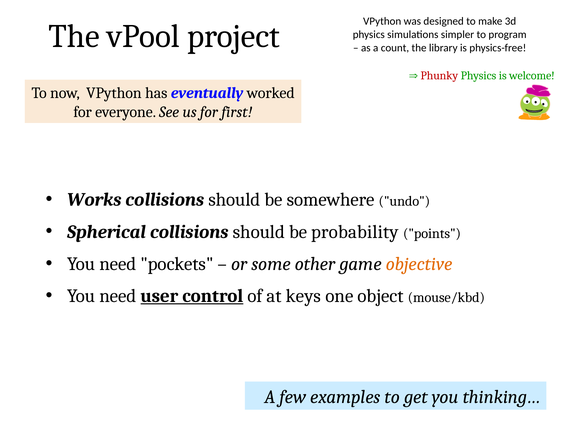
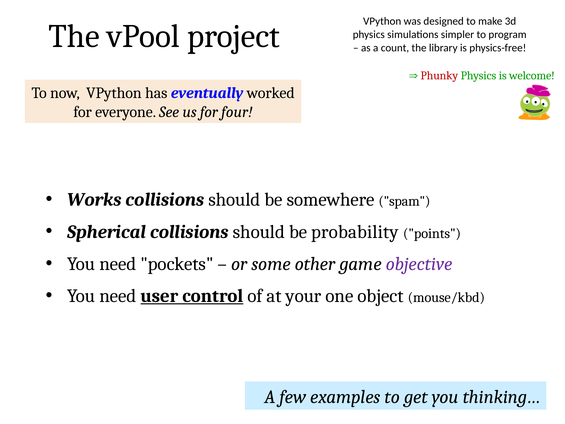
first: first -> four (237, 112)
undo: undo -> spam (404, 201)
objective colour: orange -> purple (419, 264)
keys: keys -> your (304, 296)
